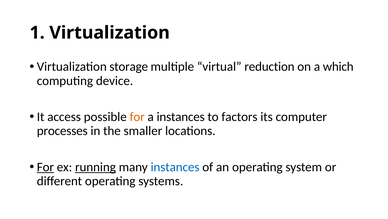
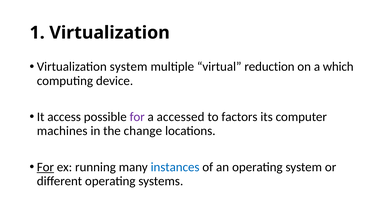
Virtualization storage: storage -> system (129, 66)
for colour: orange -> purple (137, 116)
a instances: instances -> accessed (181, 116)
processes: processes -> machines (62, 130)
smaller: smaller -> change (143, 130)
running underline: present -> none (95, 167)
